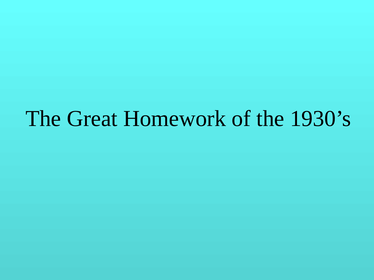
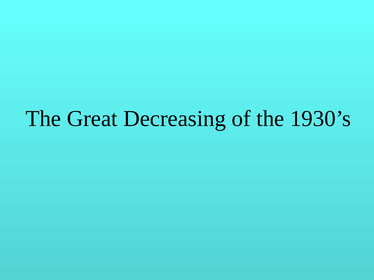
Homework: Homework -> Decreasing (175, 119)
